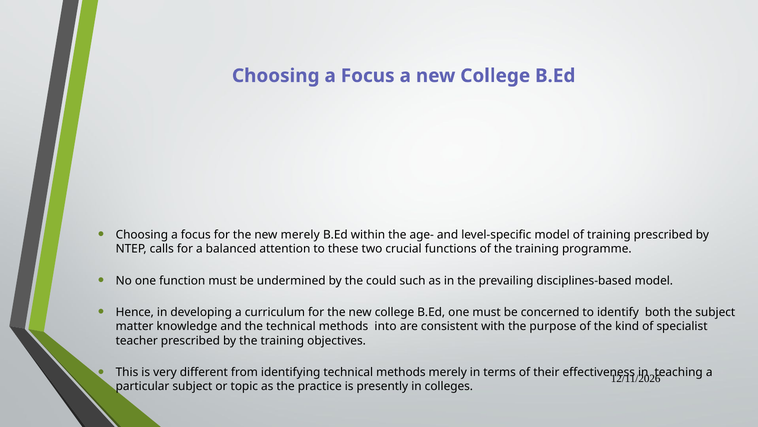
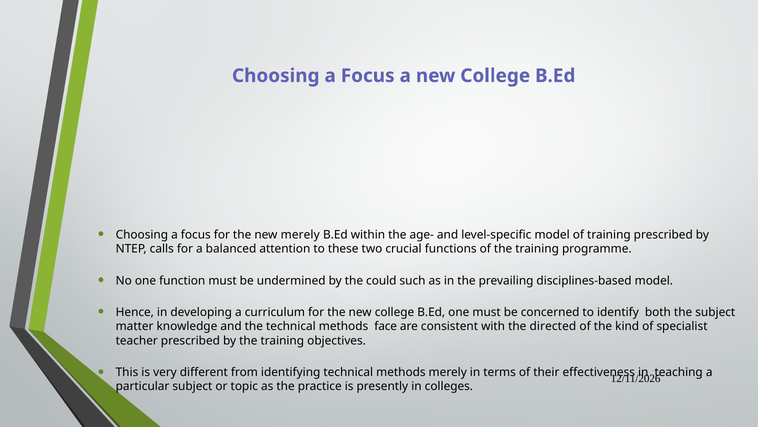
into: into -> face (386, 326)
purpose: purpose -> directed (553, 326)
